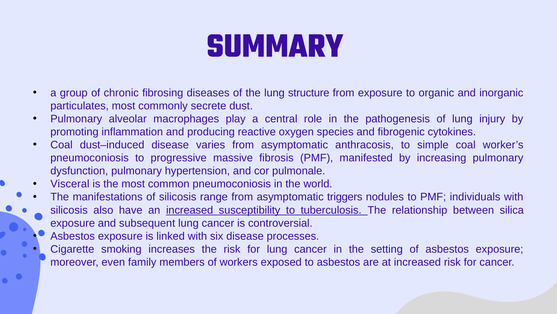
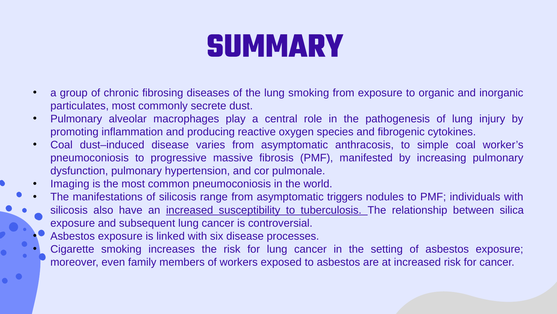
lung structure: structure -> smoking (309, 93)
Visceral: Visceral -> Imaging (70, 184)
